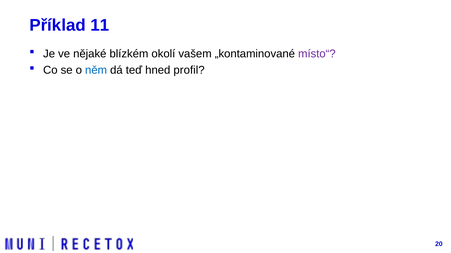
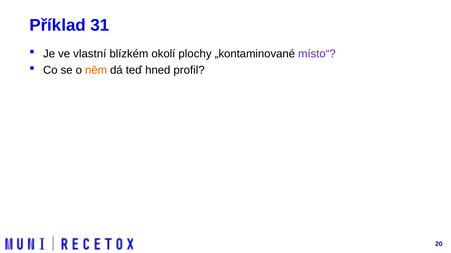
11: 11 -> 31 (100, 25)
nějaké: nějaké -> vlastní (90, 54)
vašem: vašem -> plochy (195, 54)
něm colour: blue -> orange (96, 70)
